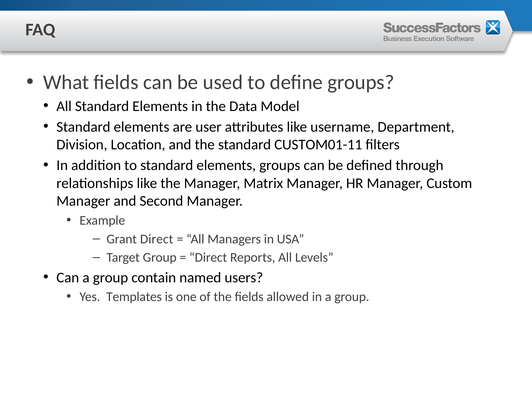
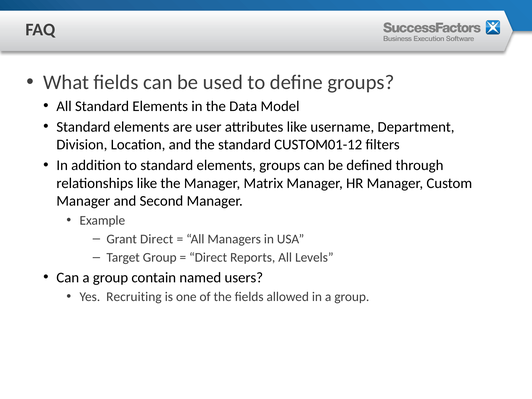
CUSTOM01-11: CUSTOM01-11 -> CUSTOM01-12 (318, 145)
Templates: Templates -> Recruiting (134, 297)
